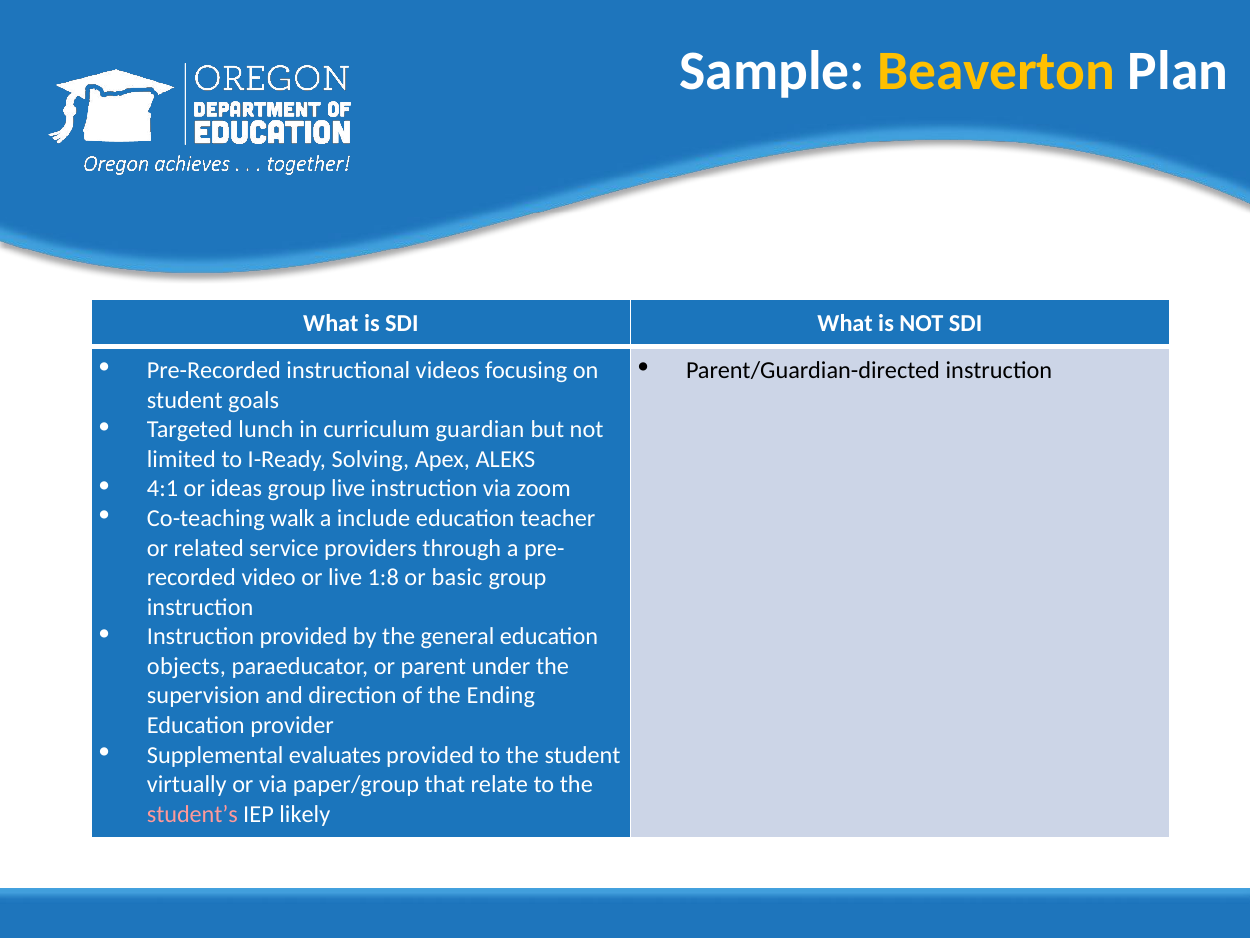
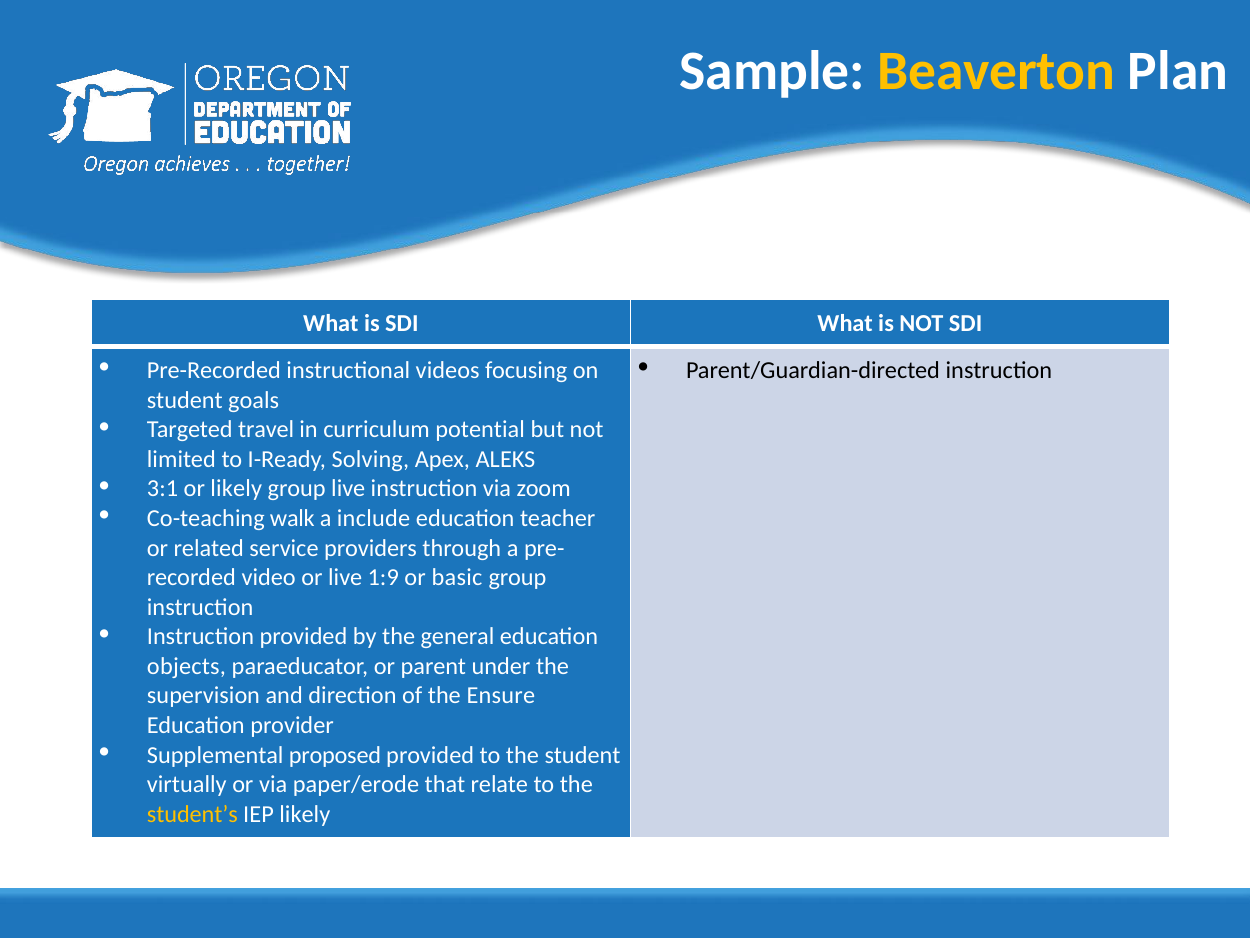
lunch: lunch -> travel (266, 429)
guardian: guardian -> potential (480, 429)
4:1: 4:1 -> 3:1 (163, 489)
or ideas: ideas -> likely (236, 489)
1:8: 1:8 -> 1:9 (383, 577)
Ending: Ending -> Ensure (501, 696)
evaluates: evaluates -> proposed (335, 755)
paper/group: paper/group -> paper/erode (356, 784)
student’s colour: pink -> yellow (192, 814)
